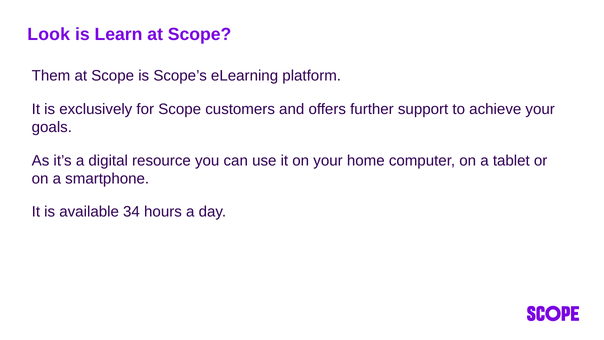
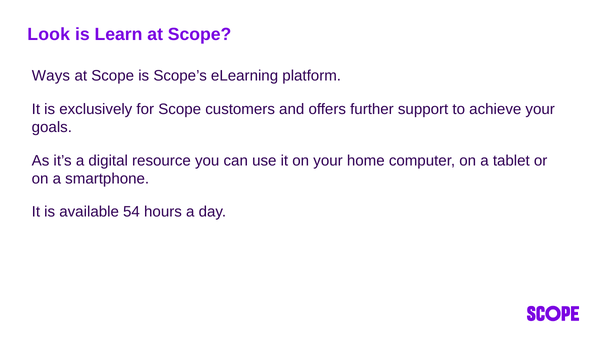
Them: Them -> Ways (51, 76)
34: 34 -> 54 (131, 212)
